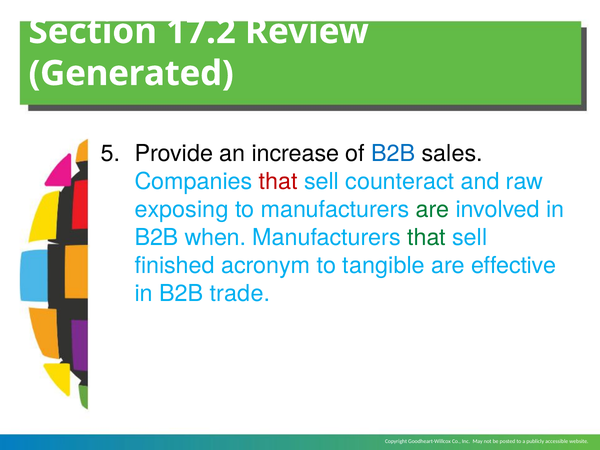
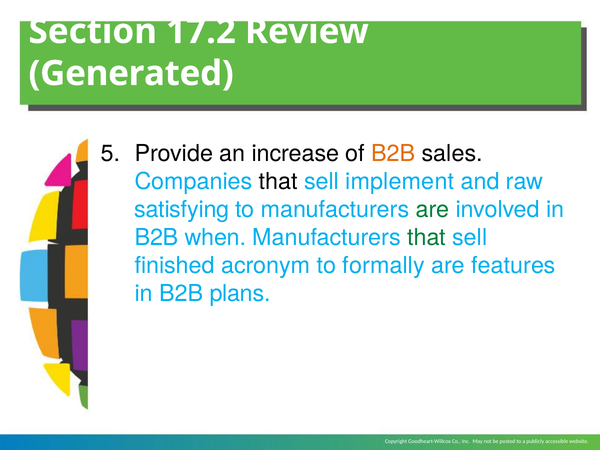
B2B colour: blue -> orange (393, 154)
that colour: red -> black (278, 182)
counteract: counteract -> implement (400, 182)
exposing: exposing -> satisfying (182, 210)
tangible: tangible -> formally (384, 266)
effective: effective -> features (513, 266)
trade: trade -> plans (240, 294)
